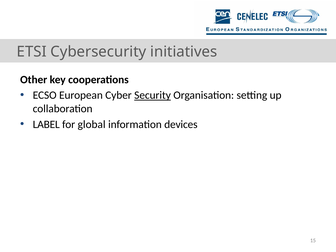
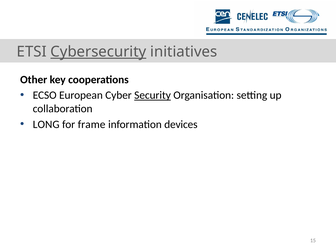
Cybersecurity underline: none -> present (98, 52)
LABEL: LABEL -> LONG (46, 124)
global: global -> frame (92, 124)
